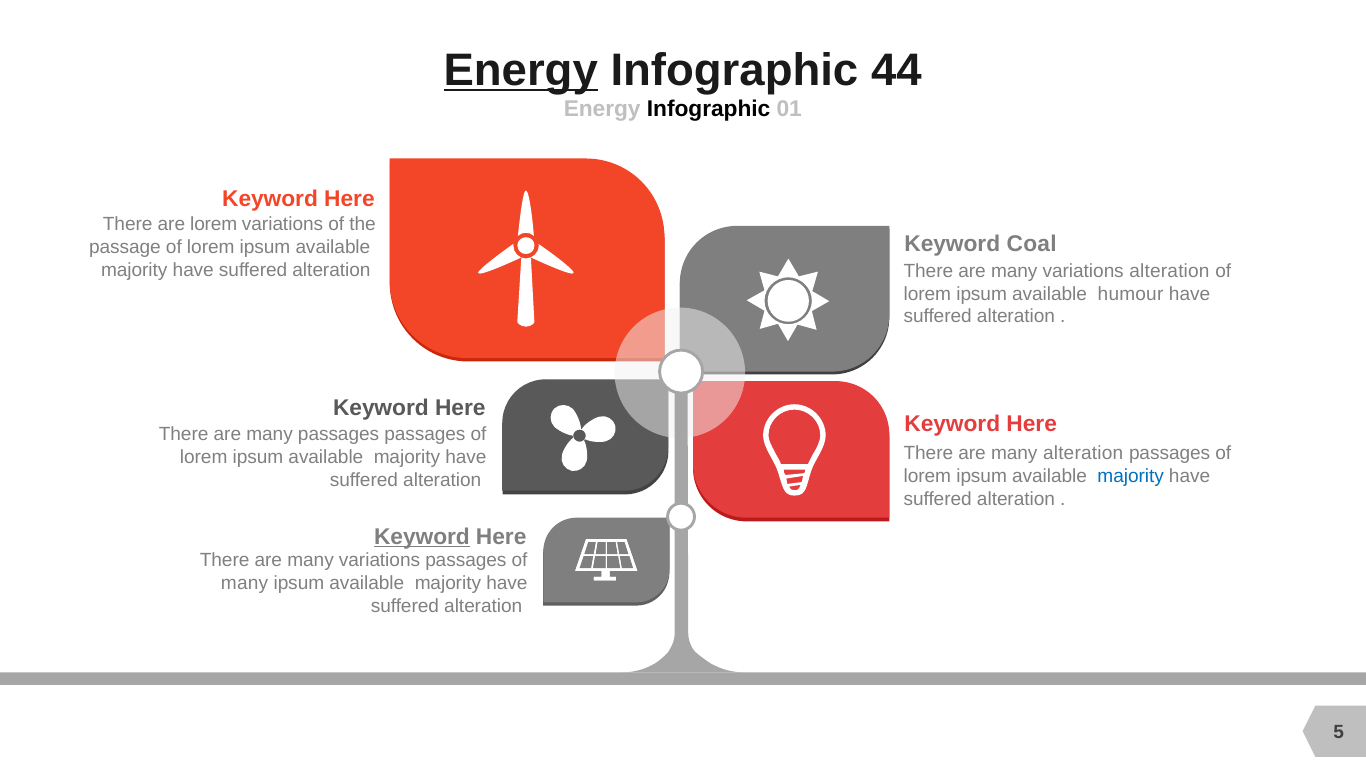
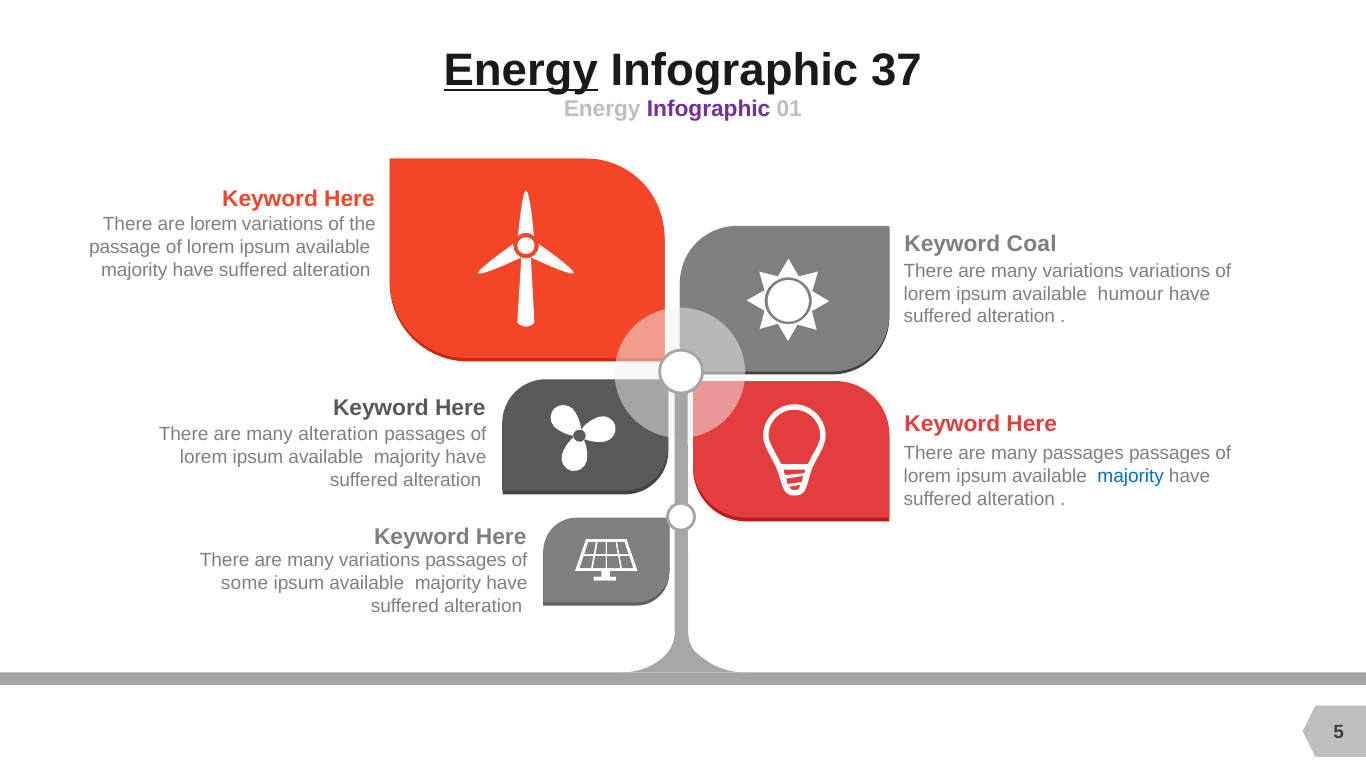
44: 44 -> 37 (896, 70)
Infographic colour: black -> purple (709, 109)
variations alteration: alteration -> variations (1170, 271)
many passages: passages -> alteration (338, 435)
many alteration: alteration -> passages (1083, 453)
Keyword underline: present -> none (422, 537)
many: many -> some (245, 584)
